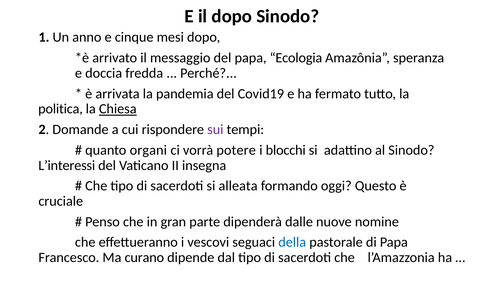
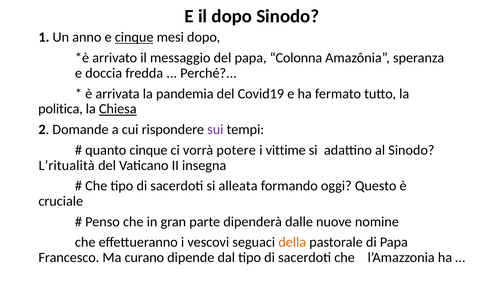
cinque underline: none -> present (134, 37)
Ecologia: Ecologia -> Colonna (296, 58)
quanto organi: organi -> cinque (148, 150)
blocchi: blocchi -> vittime (286, 150)
L’interessi: L’interessi -> L’ritualità (67, 166)
della colour: blue -> orange (292, 243)
